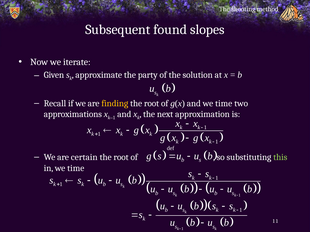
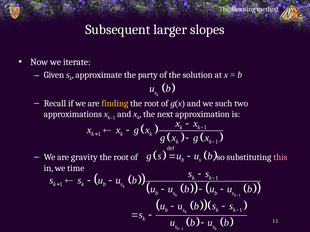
found: found -> larger (170, 30)
and we time: time -> such (224, 104)
certain: certain -> gravity (84, 158)
this colour: light green -> pink (280, 158)
